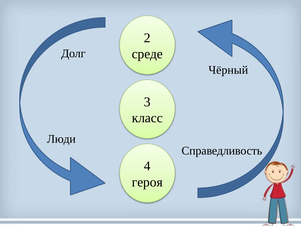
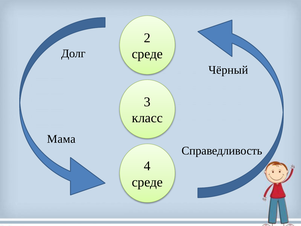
Люди: Люди -> Мама (61, 139)
героя: героя -> среде (147, 182)
